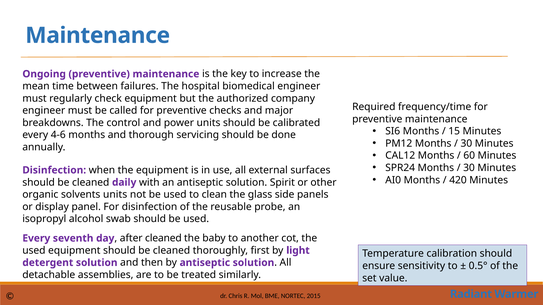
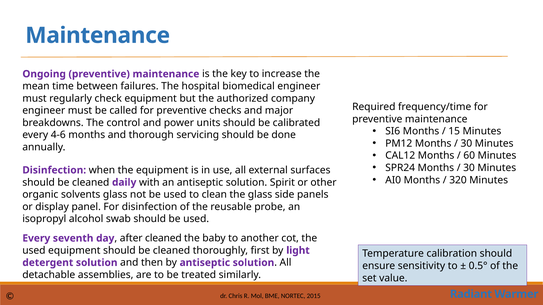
420: 420 -> 320 (458, 180)
solvents units: units -> glass (115, 195)
